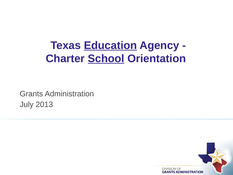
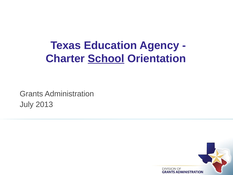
Education underline: present -> none (110, 45)
